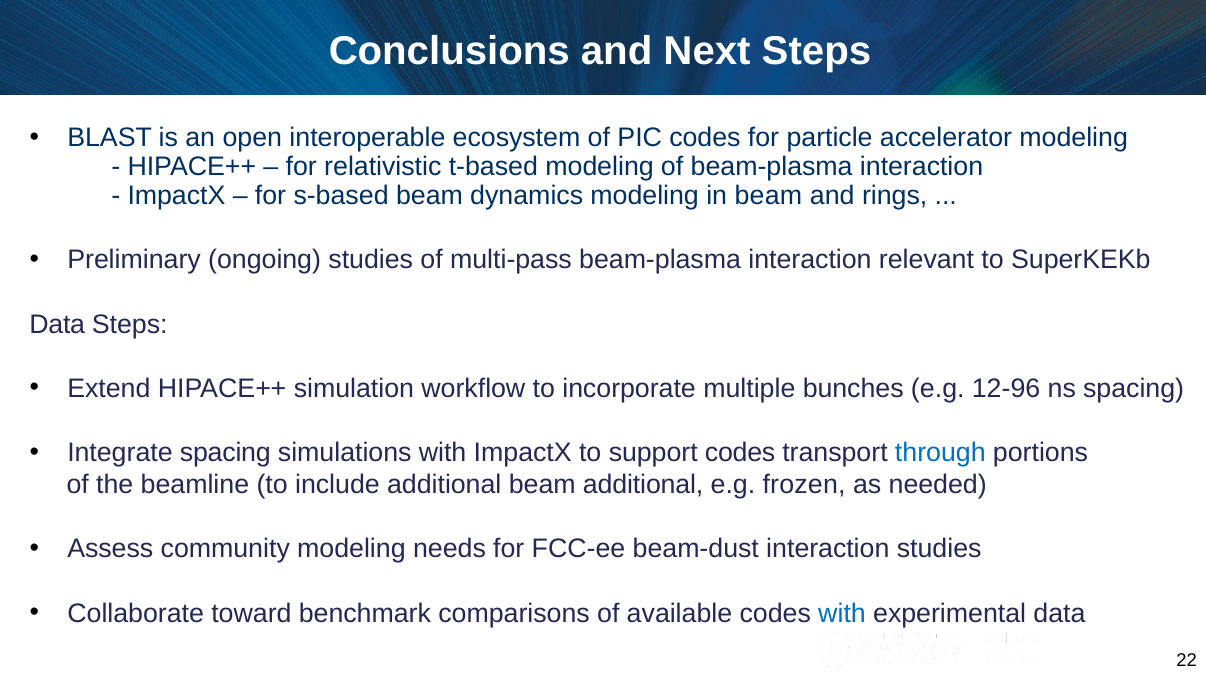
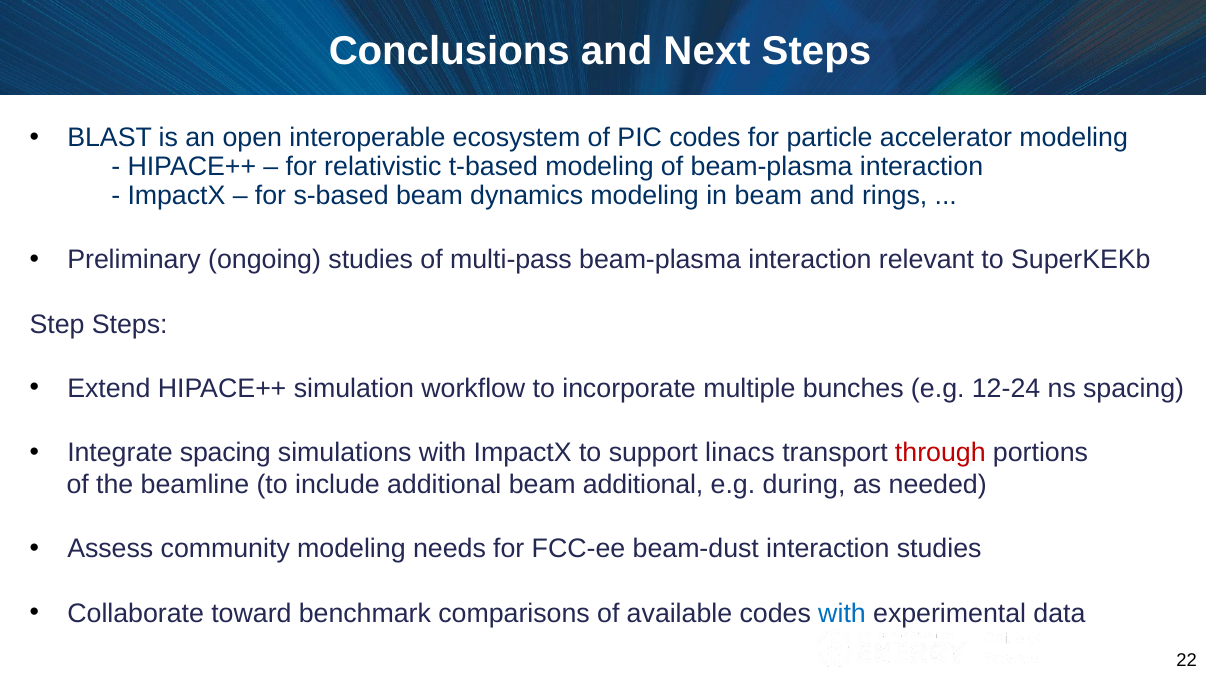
Data: Data -> Step (57, 324)
12-96: 12-96 -> 12-24 (1006, 389)
support codes: codes -> linacs (740, 453)
through colour: blue -> red (940, 453)
frozen: frozen -> during (804, 485)
